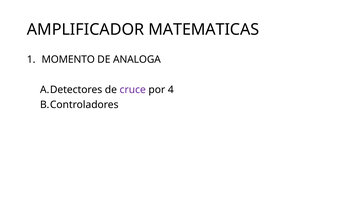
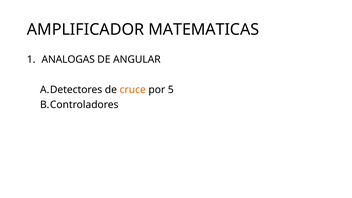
MOMENTO: MOMENTO -> ANALOGAS (68, 60)
ANALOGA: ANALOGA -> ANGULAR (137, 60)
cruce colour: purple -> orange (133, 90)
4: 4 -> 5 (171, 90)
